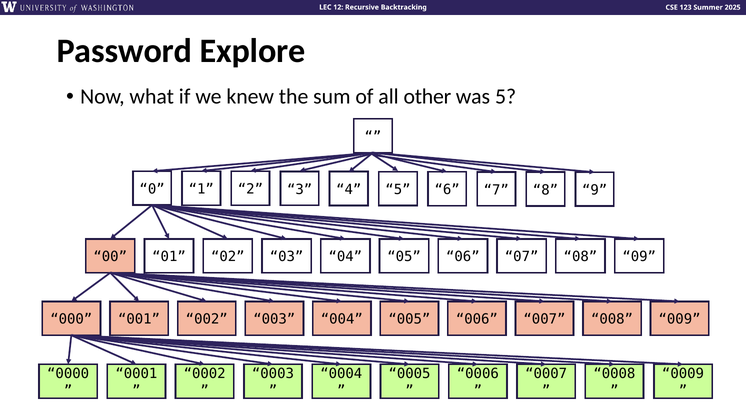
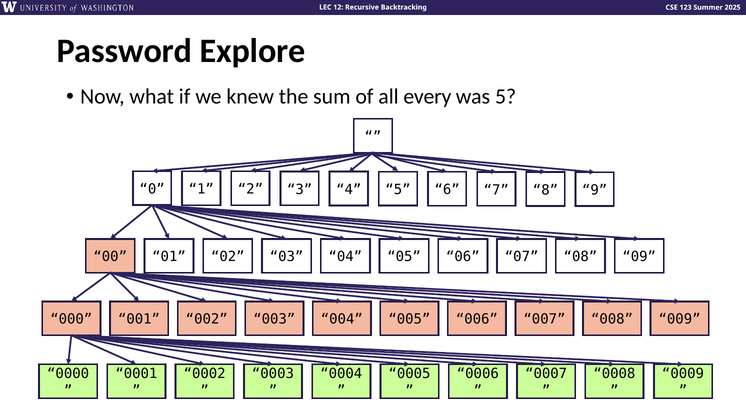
other: other -> every (427, 97)
